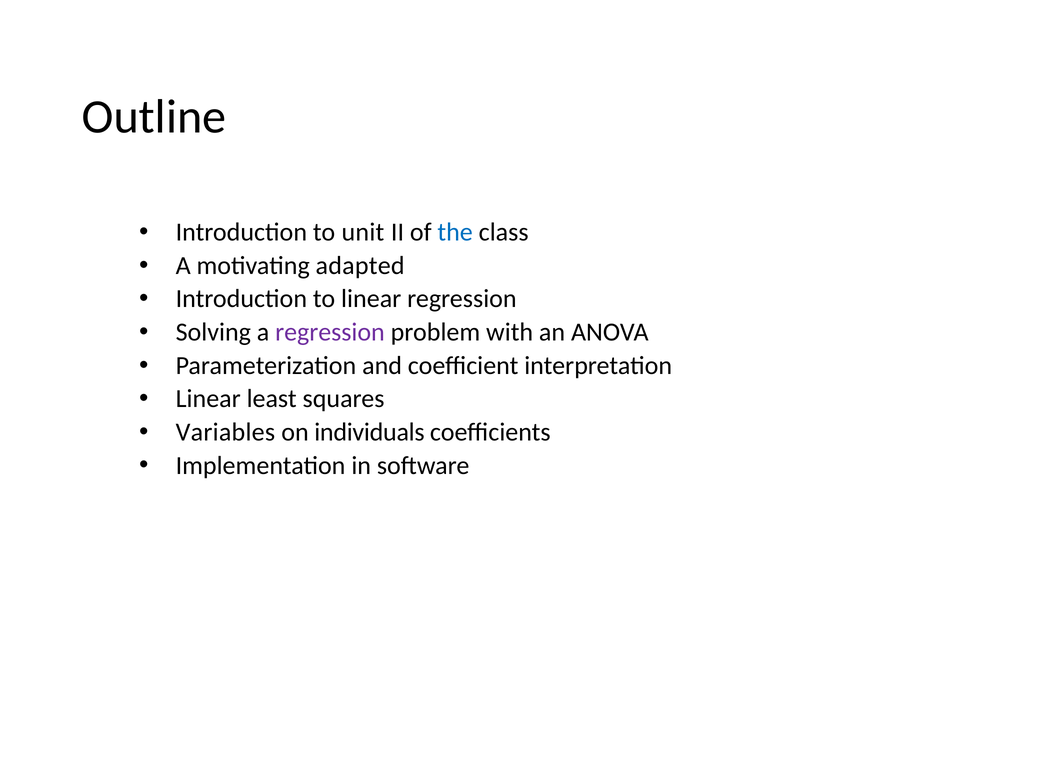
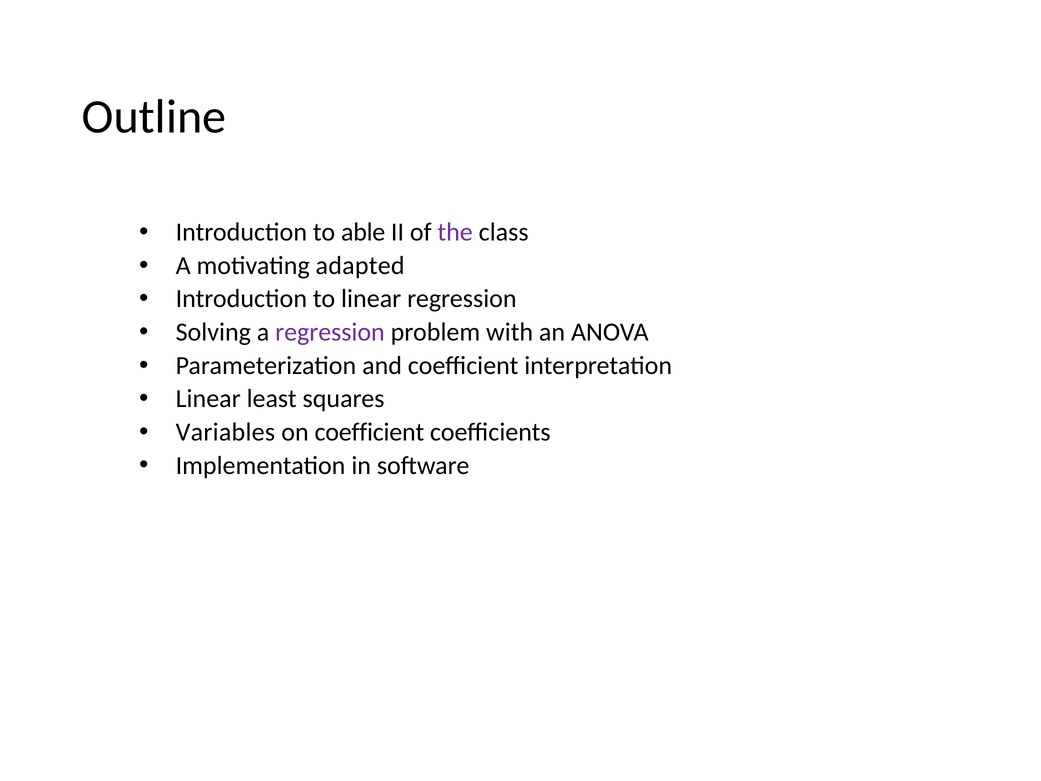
unit: unit -> able (363, 232)
the colour: blue -> purple (455, 232)
on individuals: individuals -> coefficient (369, 432)
